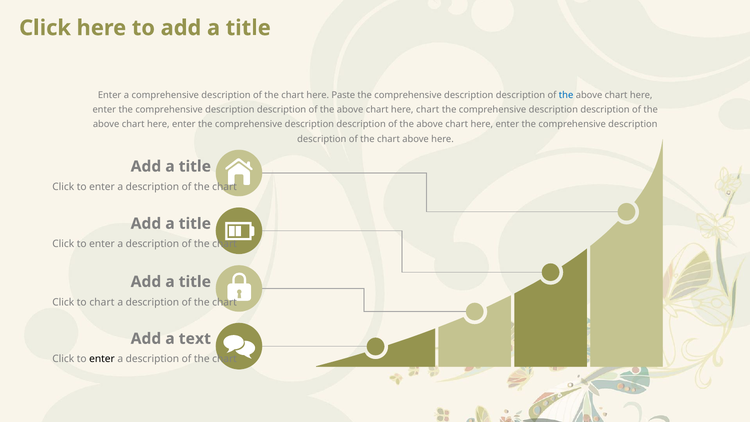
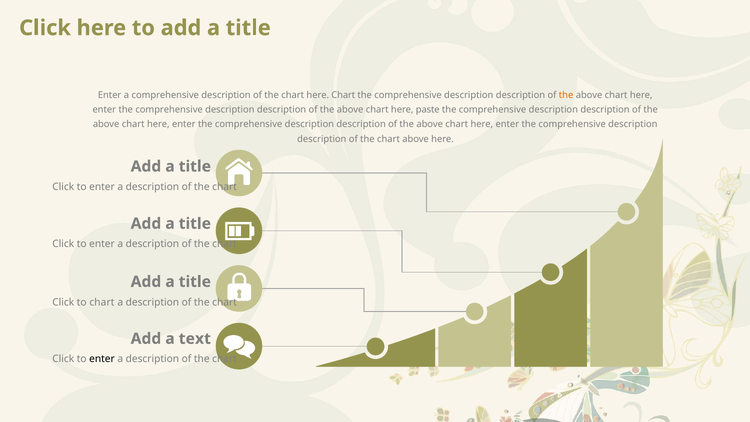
here Paste: Paste -> Chart (343, 95)
the colour: blue -> orange (566, 95)
here chart: chart -> paste (428, 110)
